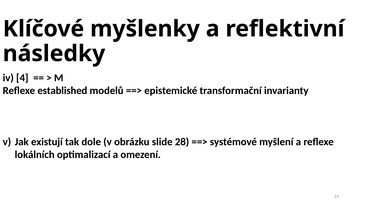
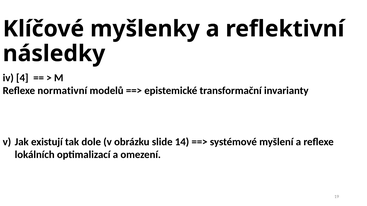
established: established -> normativní (62, 91)
28: 28 -> 14 (182, 142)
